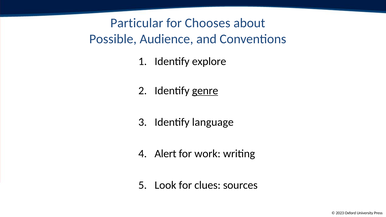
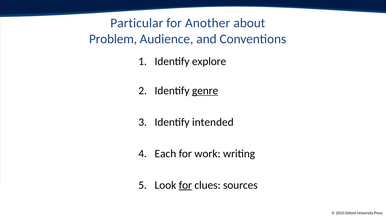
Chooses: Chooses -> Another (208, 23)
Possible: Possible -> Problem (113, 39)
language: language -> intended (213, 122)
Alert: Alert -> Each (165, 154)
for underline: none -> present (185, 185)
